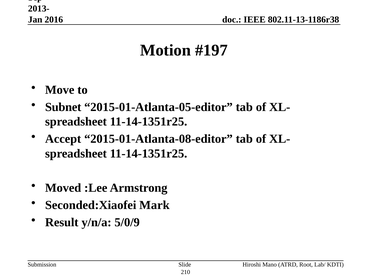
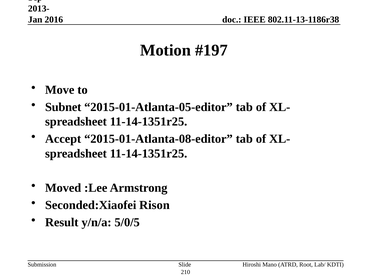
Mark: Mark -> Rison (154, 205)
5/0/9: 5/0/9 -> 5/0/5 (127, 222)
